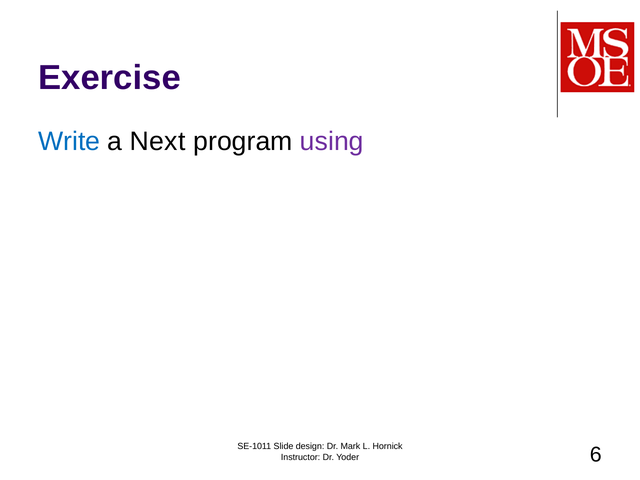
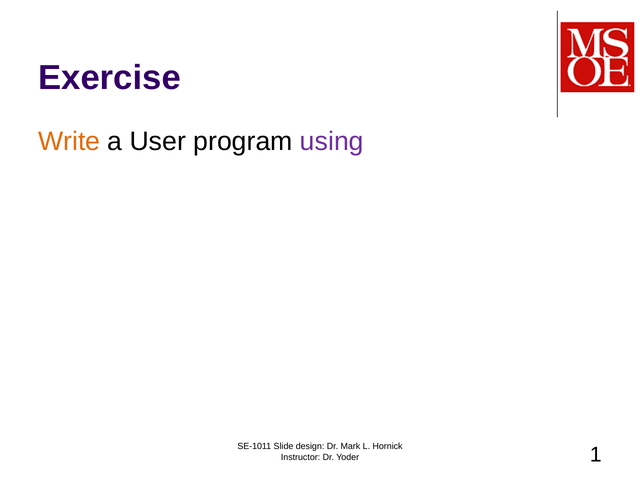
Write colour: blue -> orange (69, 141)
Next: Next -> User (158, 141)
6: 6 -> 1 (596, 455)
